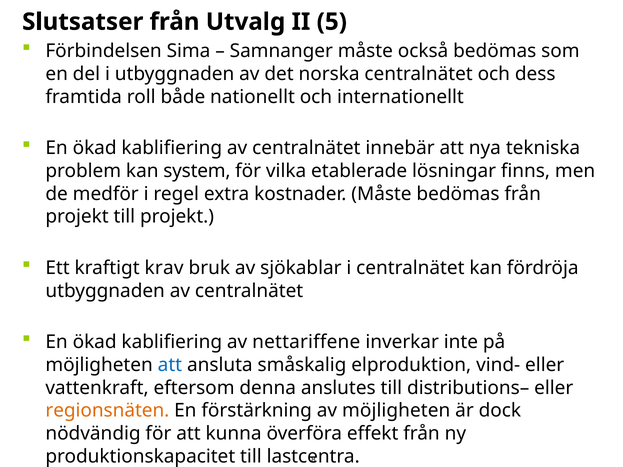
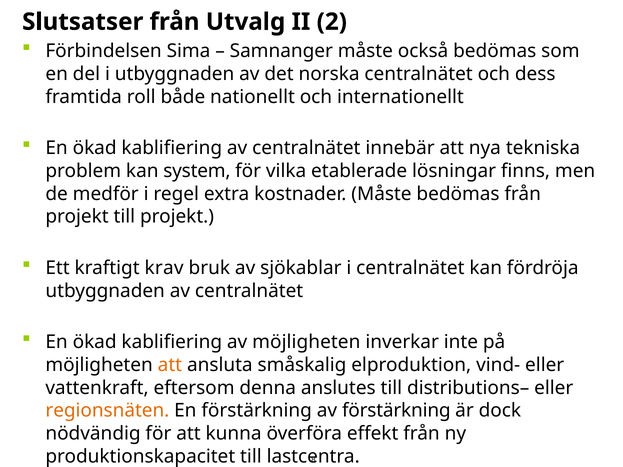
5: 5 -> 2 (332, 22)
av nettariffene: nettariffene -> möjligheten (306, 342)
att colour: blue -> orange (170, 365)
av möjligheten: möjligheten -> förstärkning (396, 411)
